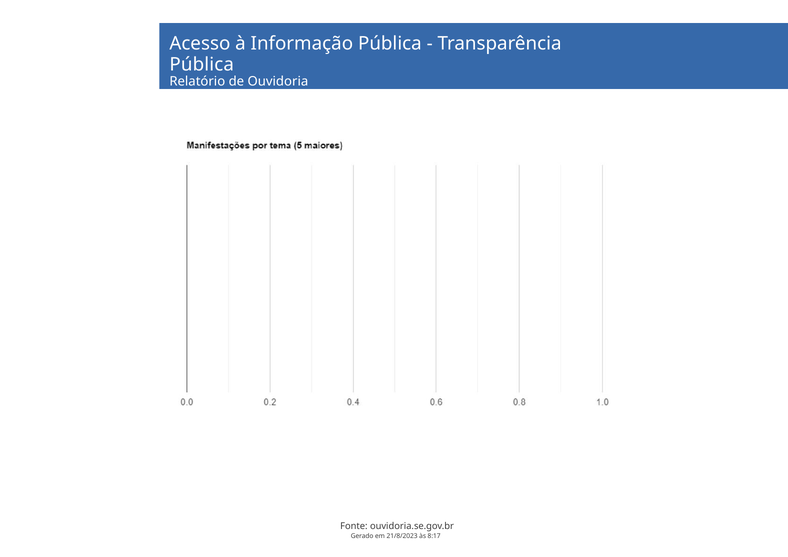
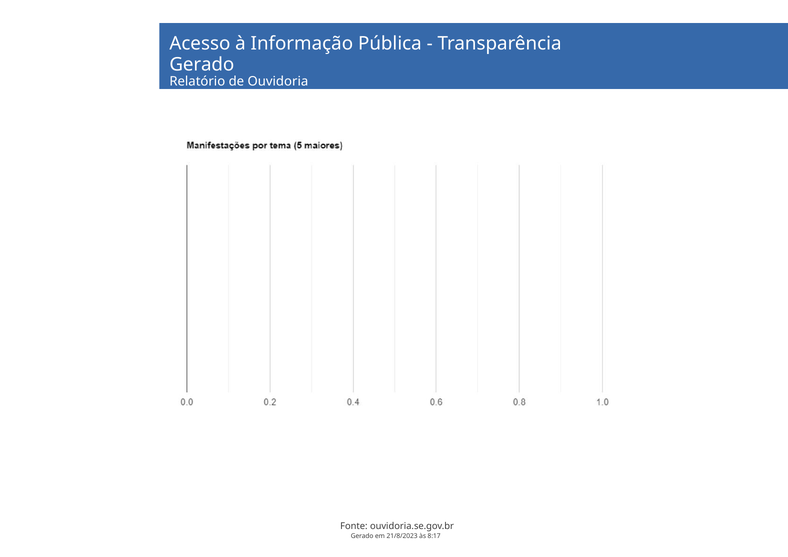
Pública: Pública -> Gerado (202, 64)
